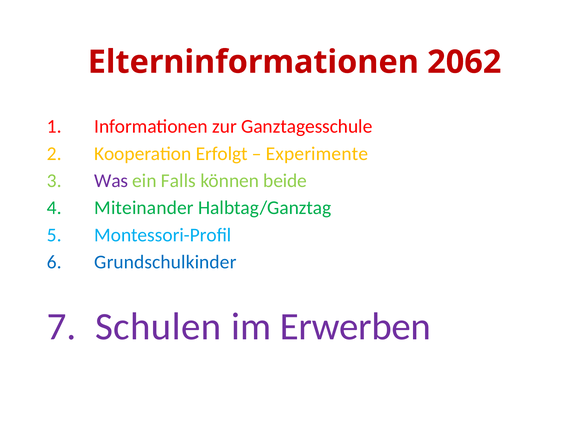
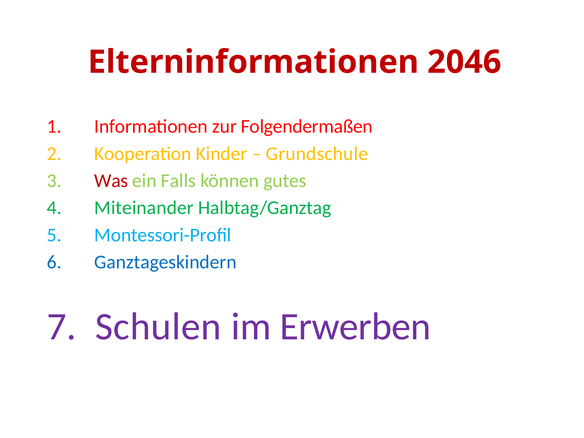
2062: 2062 -> 2046 (464, 62)
Ganztagesschule: Ganztagesschule -> Folgendermaßen (307, 127)
Erfolgt: Erfolgt -> Kinder (222, 154)
Experimente: Experimente -> Grundschule (317, 154)
Was colour: purple -> red (111, 181)
beide: beide -> gutes (285, 181)
Grundschulkinder: Grundschulkinder -> Ganztageskindern (165, 262)
